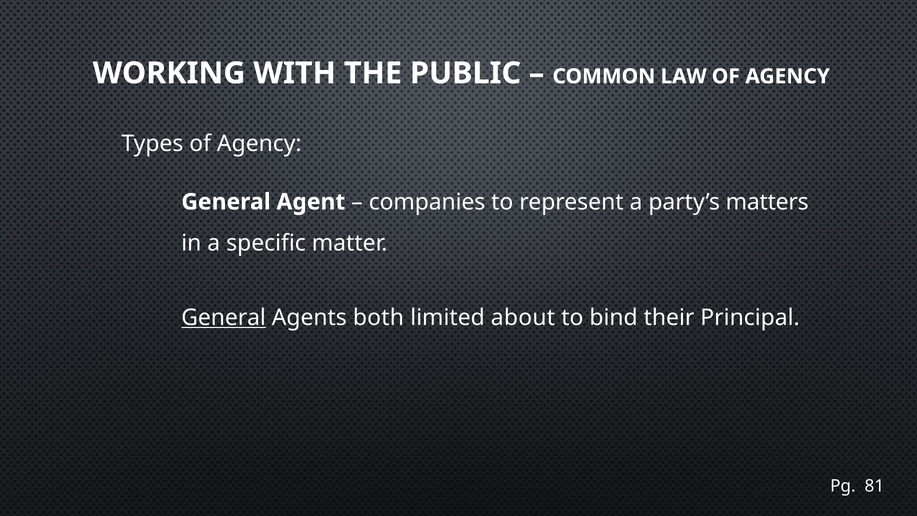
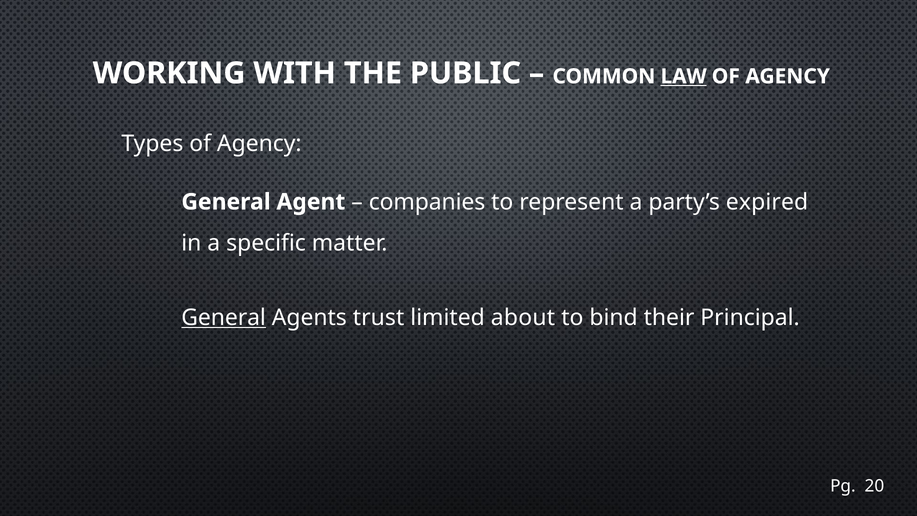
LAW underline: none -> present (684, 76)
matters: matters -> expired (767, 202)
both: both -> trust (379, 317)
81: 81 -> 20 (874, 486)
